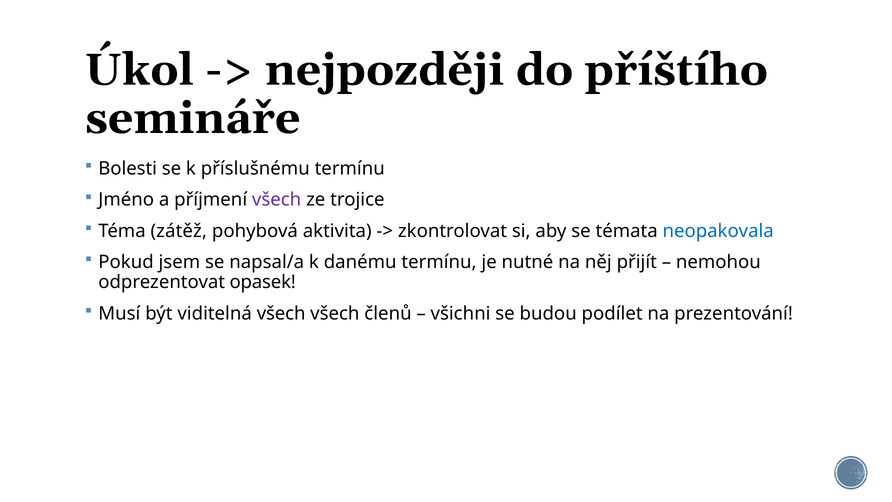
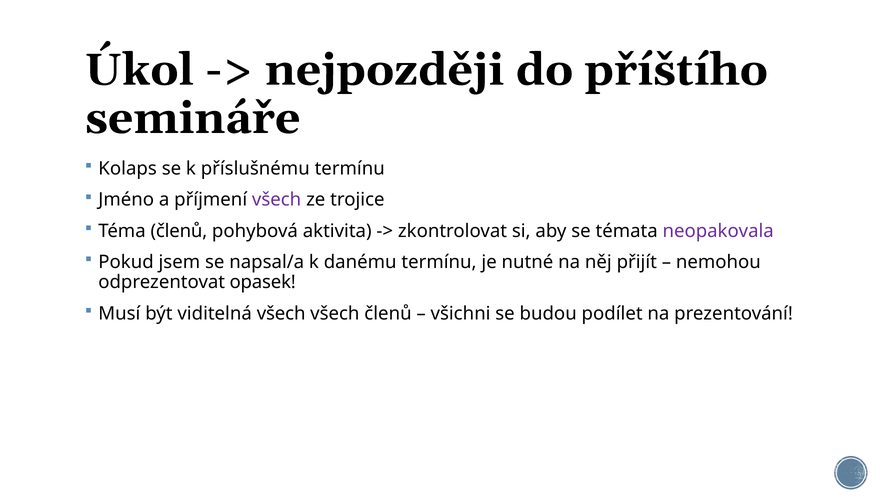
Bolesti: Bolesti -> Kolaps (128, 168)
Téma zátěž: zátěž -> členů (179, 231)
neopakovala colour: blue -> purple (718, 231)
